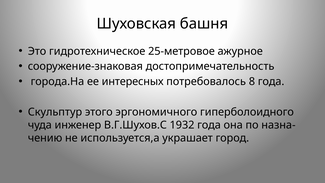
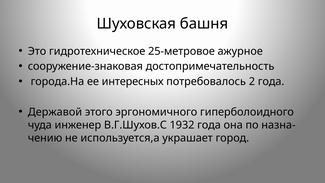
8: 8 -> 2 (252, 81)
Скульптур: Скульптур -> Державой (55, 112)
